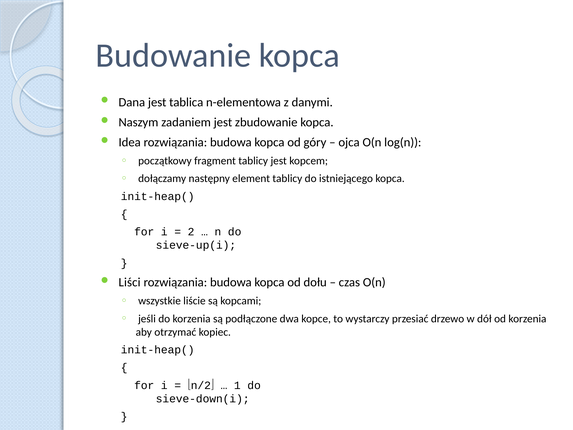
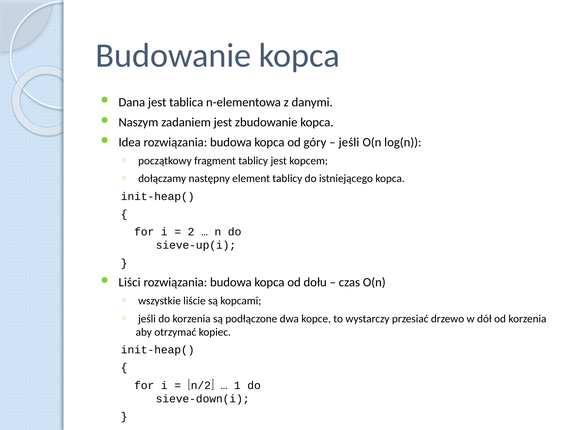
ojca: ojca -> jeśli (349, 142)
